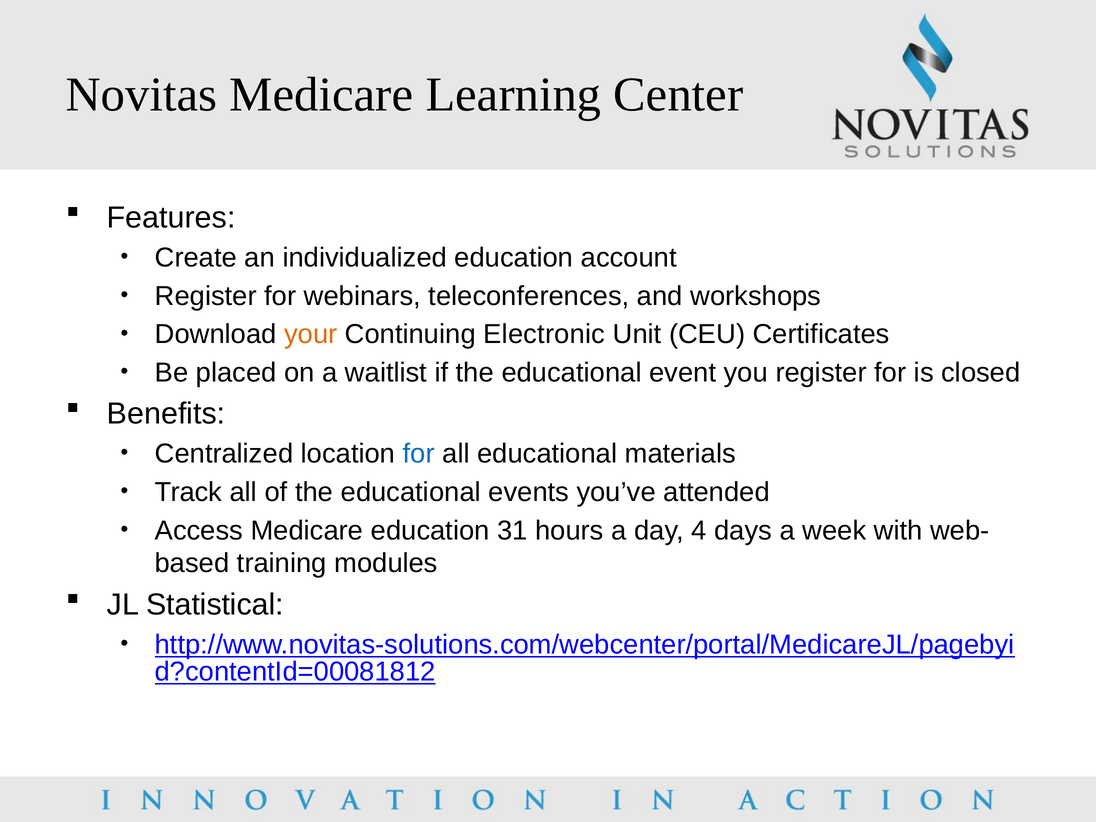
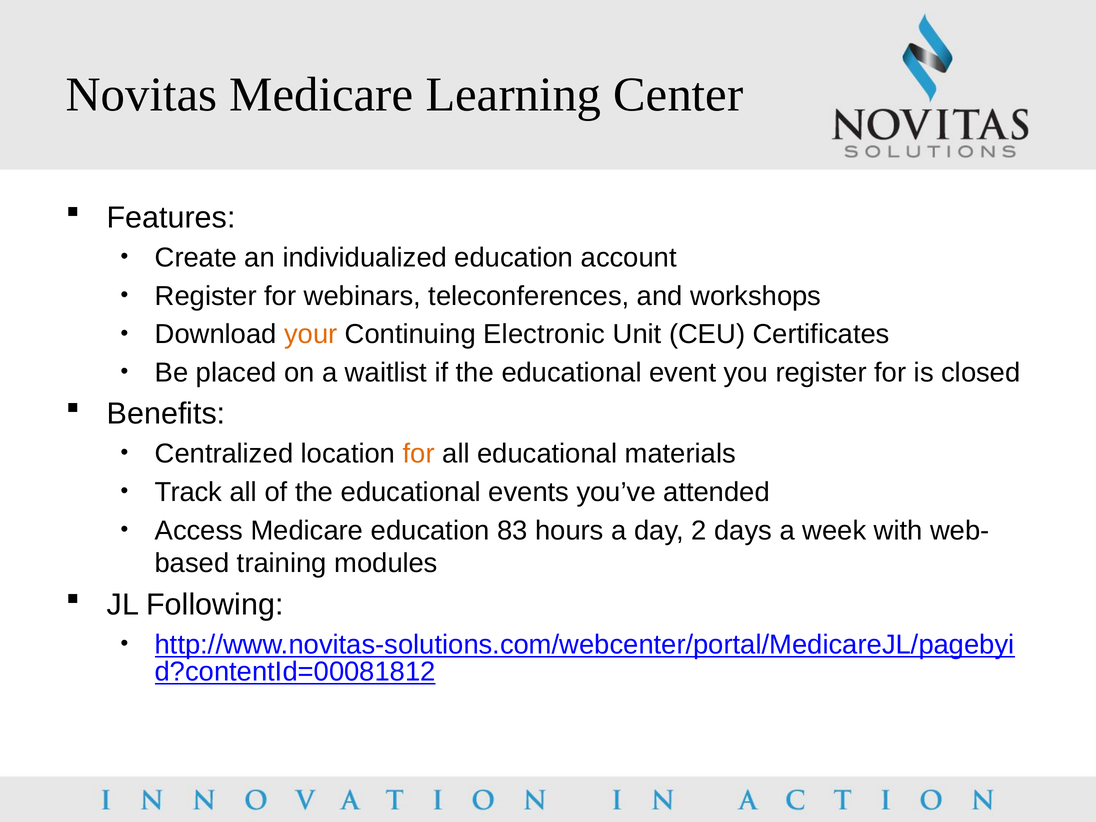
for colour: blue -> orange (419, 454)
31: 31 -> 83 (512, 531)
4: 4 -> 2 (699, 531)
Statistical: Statistical -> Following (215, 604)
